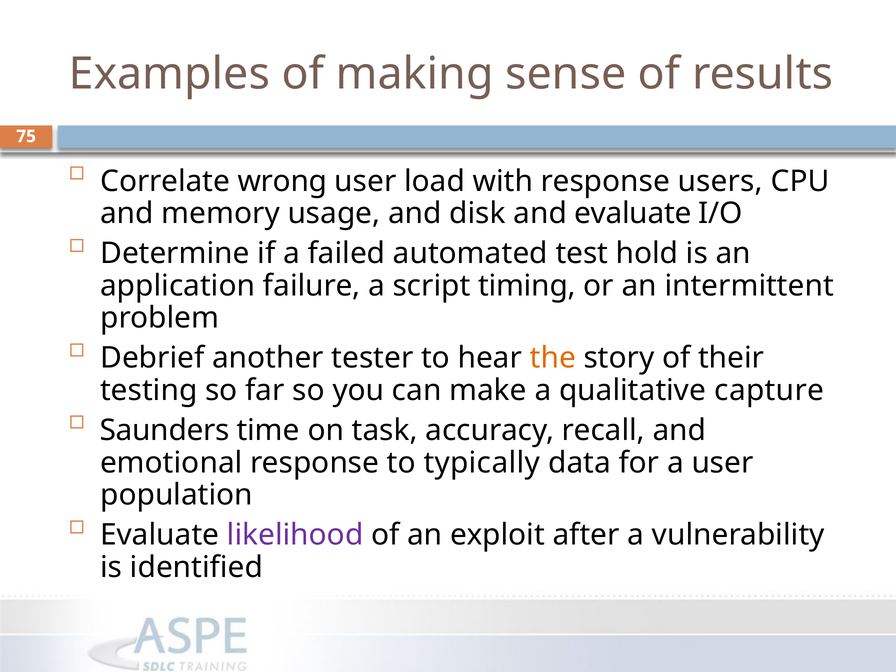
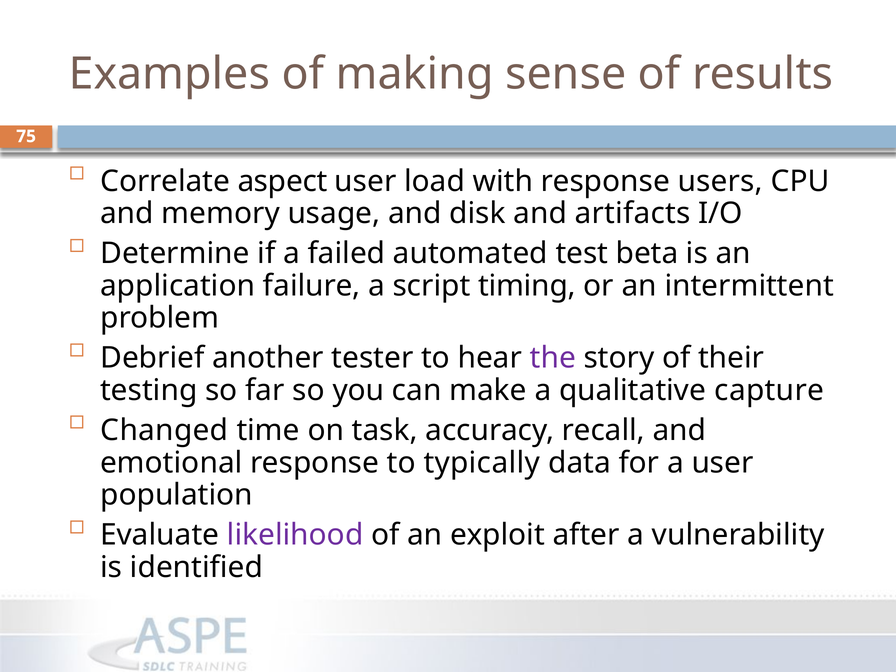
wrong: wrong -> aspect (282, 181)
and evaluate: evaluate -> artifacts (633, 213)
hold: hold -> beta (647, 254)
the colour: orange -> purple (553, 358)
Saunders: Saunders -> Changed (164, 430)
